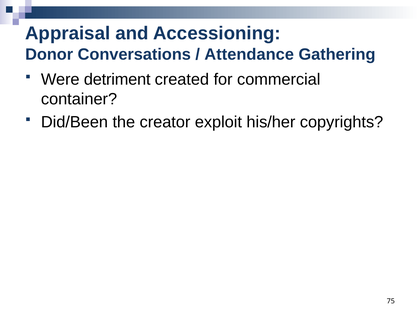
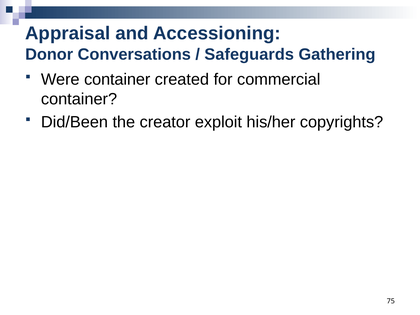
Attendance: Attendance -> Safeguards (249, 54)
Were detriment: detriment -> container (117, 80)
